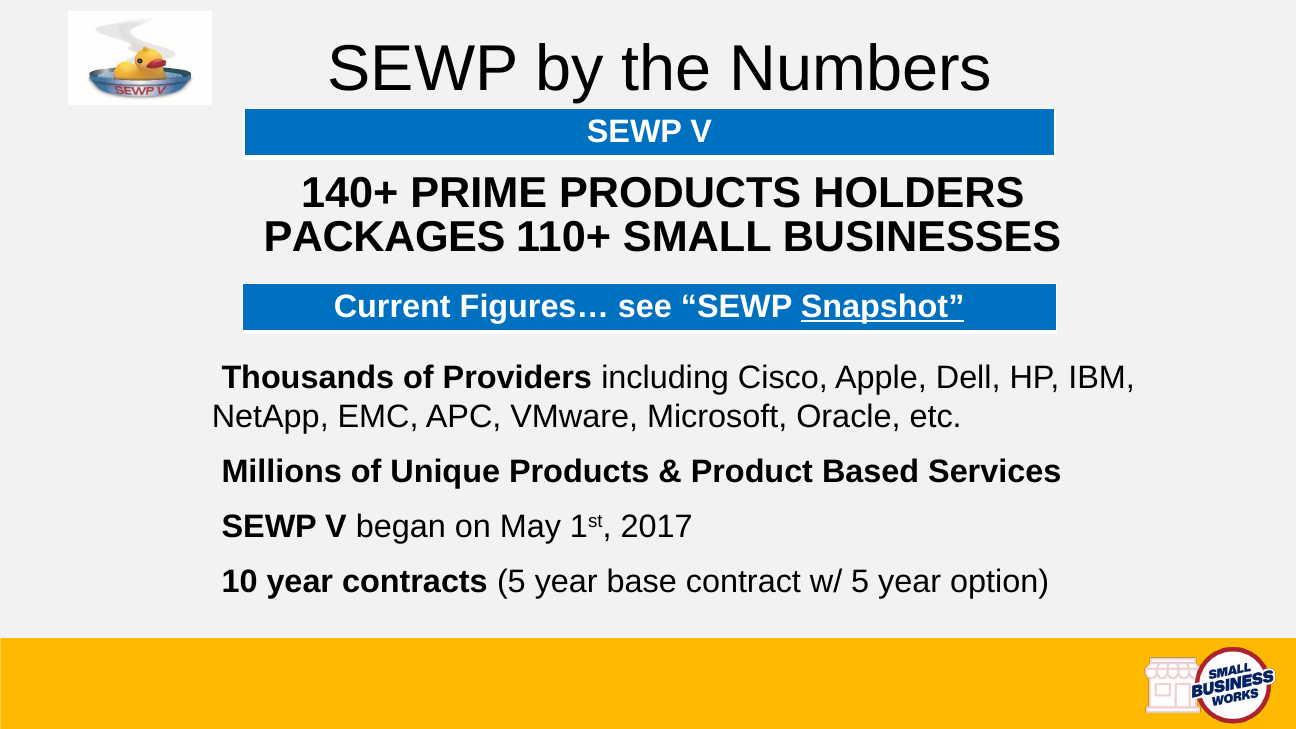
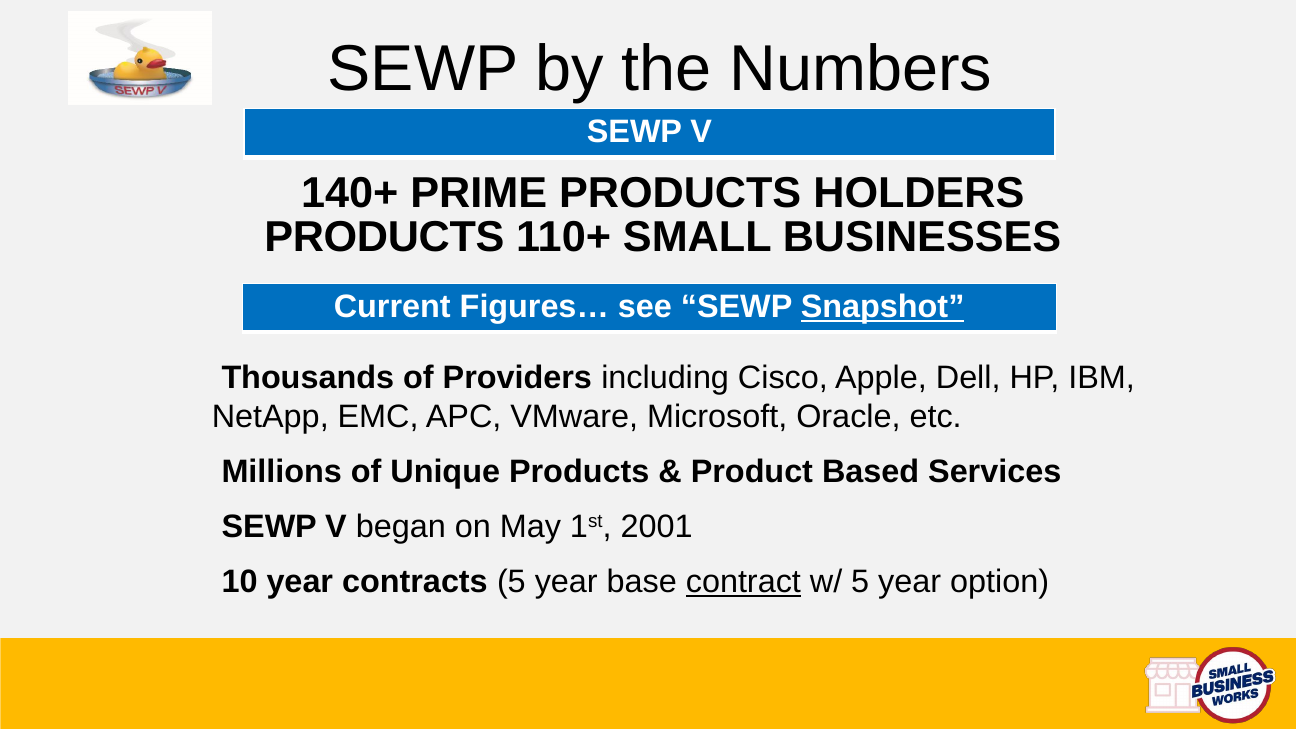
PACKAGES: PACKAGES -> PRODUCTS (384, 238)
2017: 2017 -> 2001 (657, 527)
contract underline: none -> present (743, 582)
